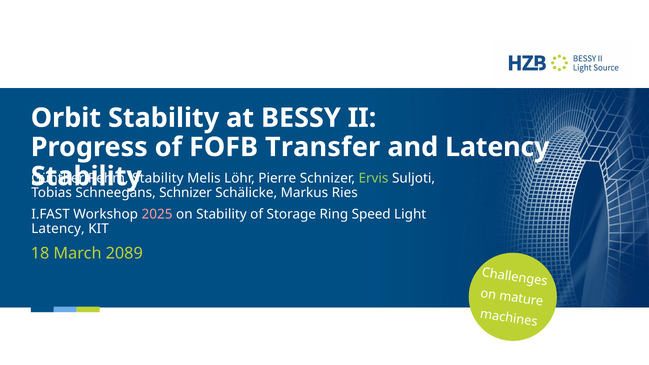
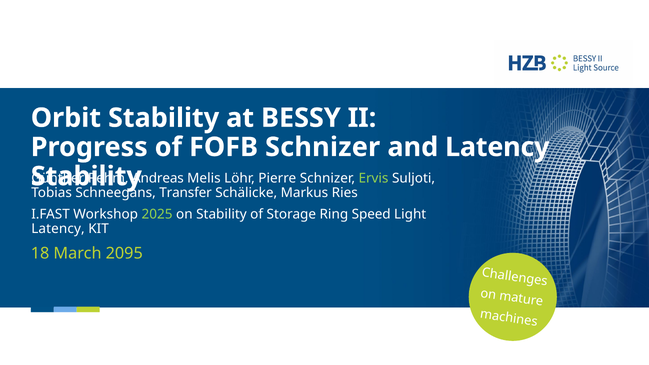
FOFB Transfer: Transfer -> Schnizer (323, 147)
Stability: Stability -> Andreas (158, 178)
Schnizer: Schnizer -> Transfer (186, 193)
2025 colour: pink -> light green (157, 214)
2089: 2089 -> 2095 (124, 254)
